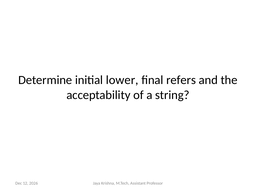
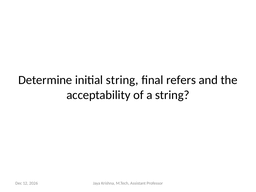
initial lower: lower -> string (122, 80)
